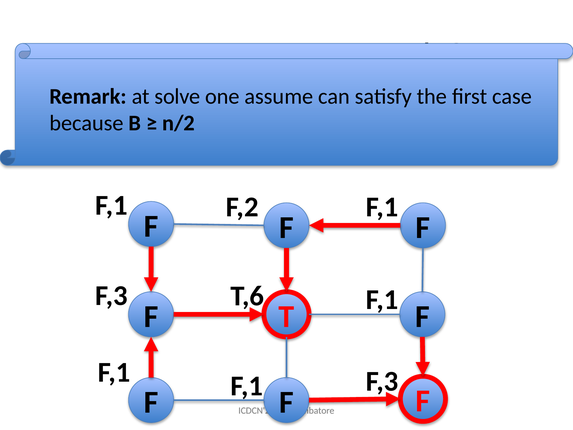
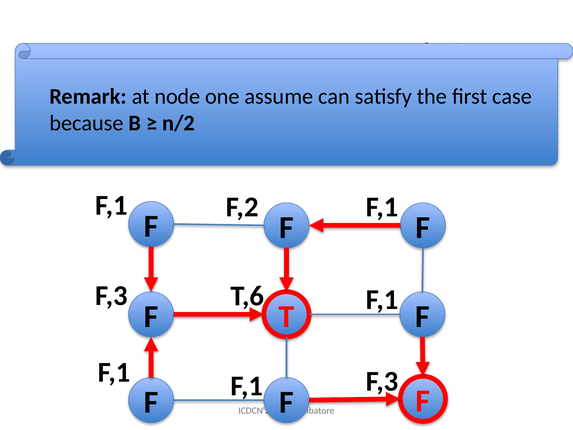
at solve: solve -> node (177, 96)
